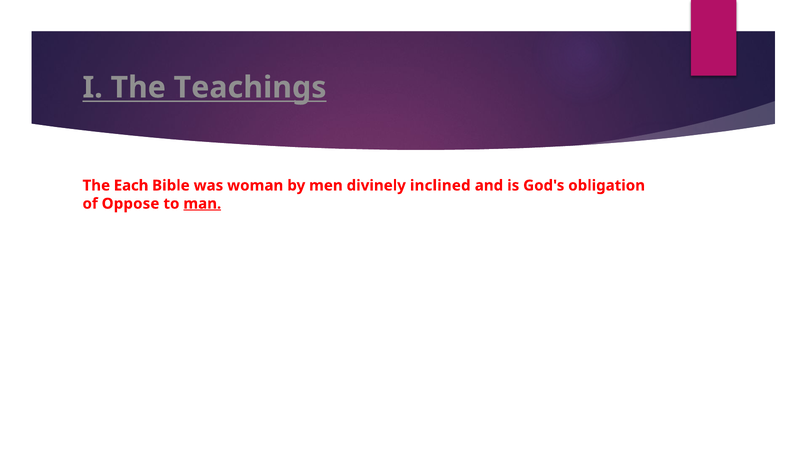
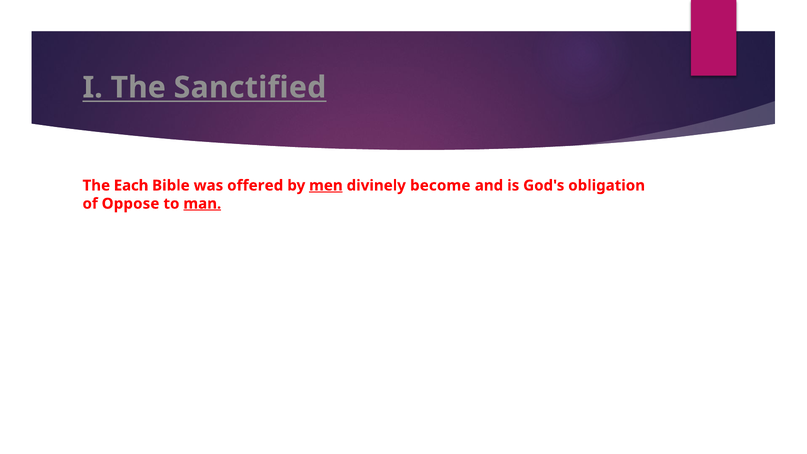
Teachings: Teachings -> Sanctified (250, 87)
woman: woman -> offered (255, 185)
men underline: none -> present (326, 185)
inclined: inclined -> become (440, 185)
